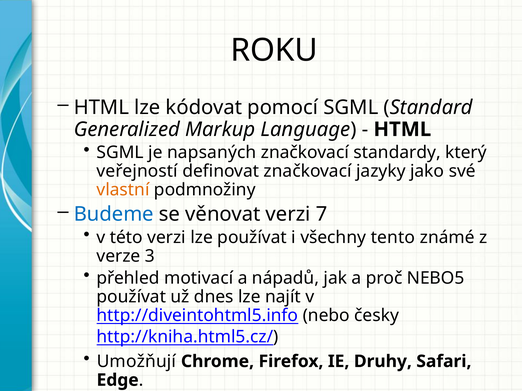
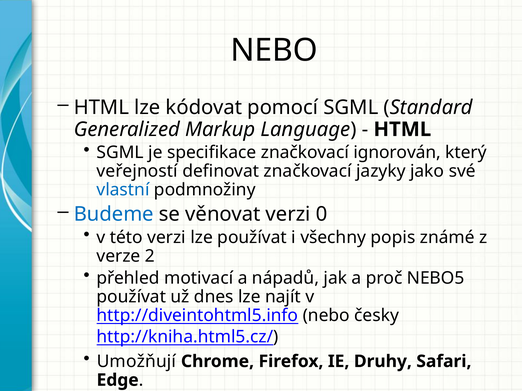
ROKU: ROKU -> NEBO (274, 50)
napsaných: napsaných -> specifikace (212, 153)
standardy: standardy -> ignorován (397, 153)
vlastní colour: orange -> blue (123, 190)
7: 7 -> 0 (322, 215)
tento: tento -> popis (393, 238)
3: 3 -> 2 (150, 256)
